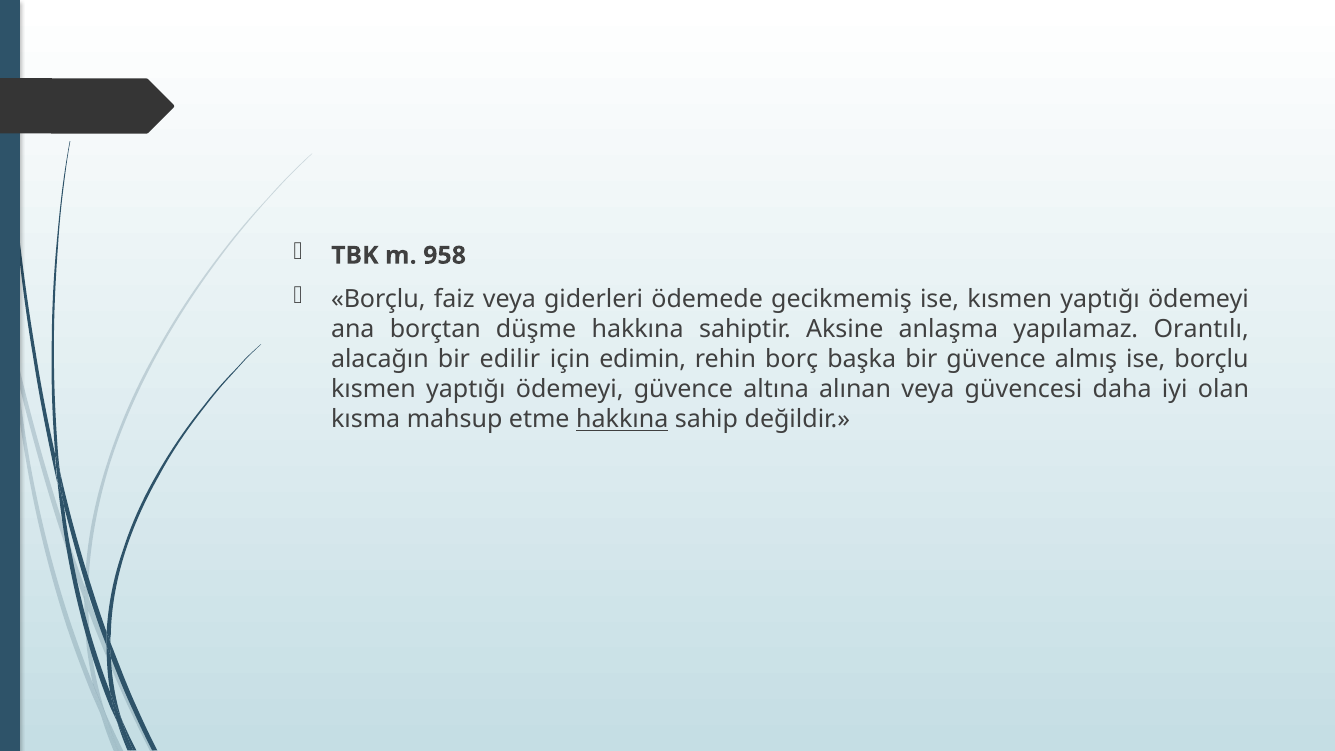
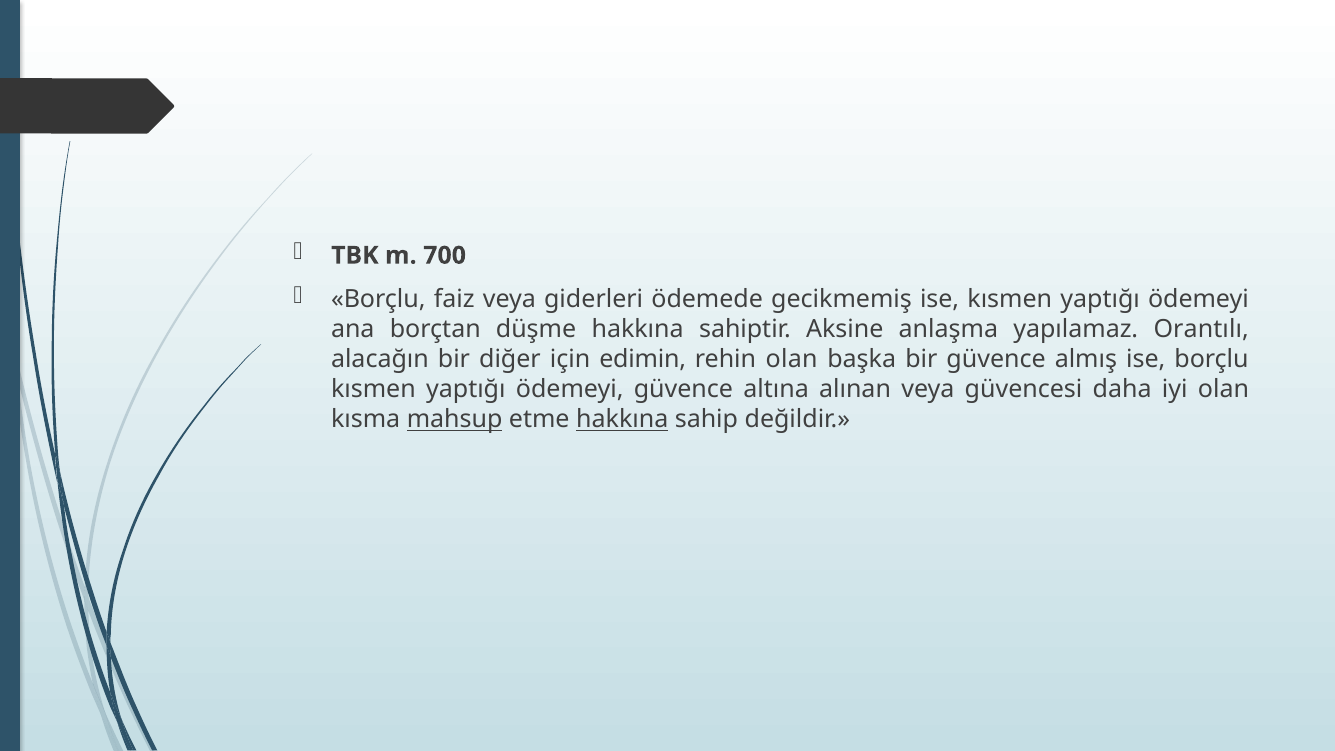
958: 958 -> 700 (445, 255)
edilir: edilir -> diğer (510, 359)
rehin borç: borç -> olan (792, 359)
mahsup underline: none -> present (455, 420)
